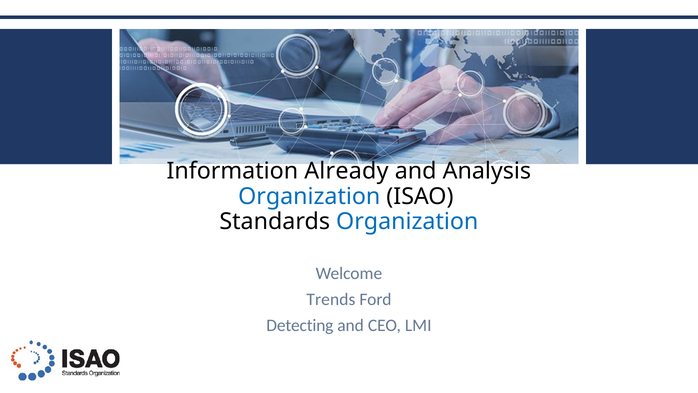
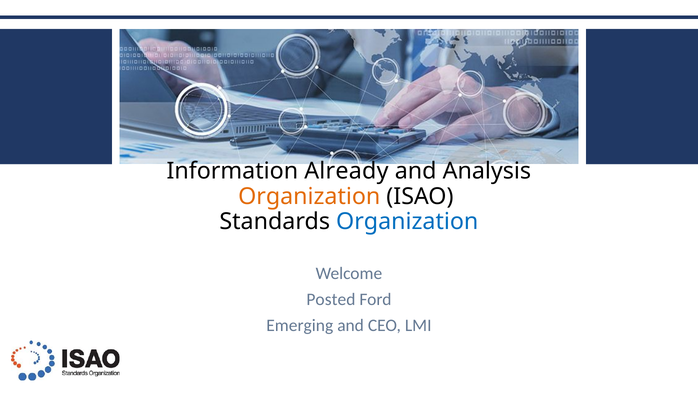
Organization colour: blue -> orange (309, 196)
Trends: Trends -> Posted (331, 299)
Detecting: Detecting -> Emerging (300, 325)
